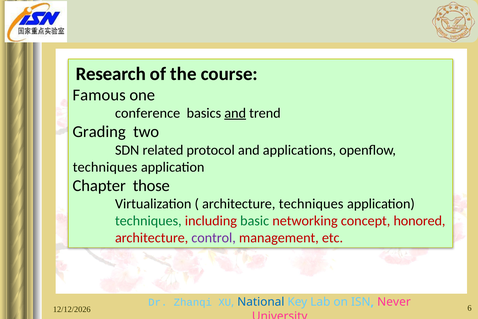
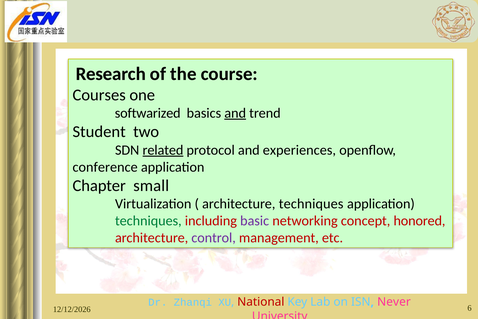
Famous: Famous -> Courses (99, 95)
conference: conference -> softwarized (148, 113)
Grading: Grading -> Student (99, 132)
related underline: none -> present (163, 150)
applications: applications -> experiences (299, 150)
techniques: techniques -> conference (105, 167)
those: those -> small (151, 185)
basic colour: green -> purple (255, 221)
National colour: blue -> red (261, 302)
